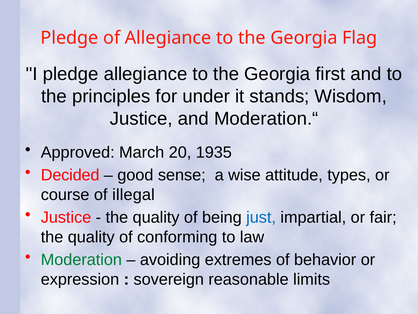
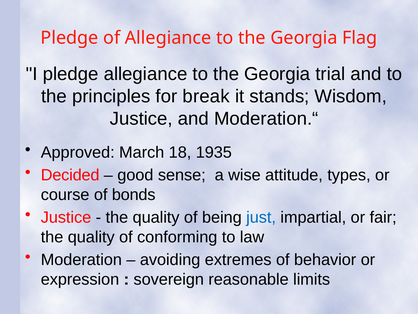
first: first -> trial (330, 74)
under: under -> break (206, 96)
20: 20 -> 18 (180, 152)
illegal: illegal -> bonds (134, 194)
Moderation colour: green -> black (81, 259)
